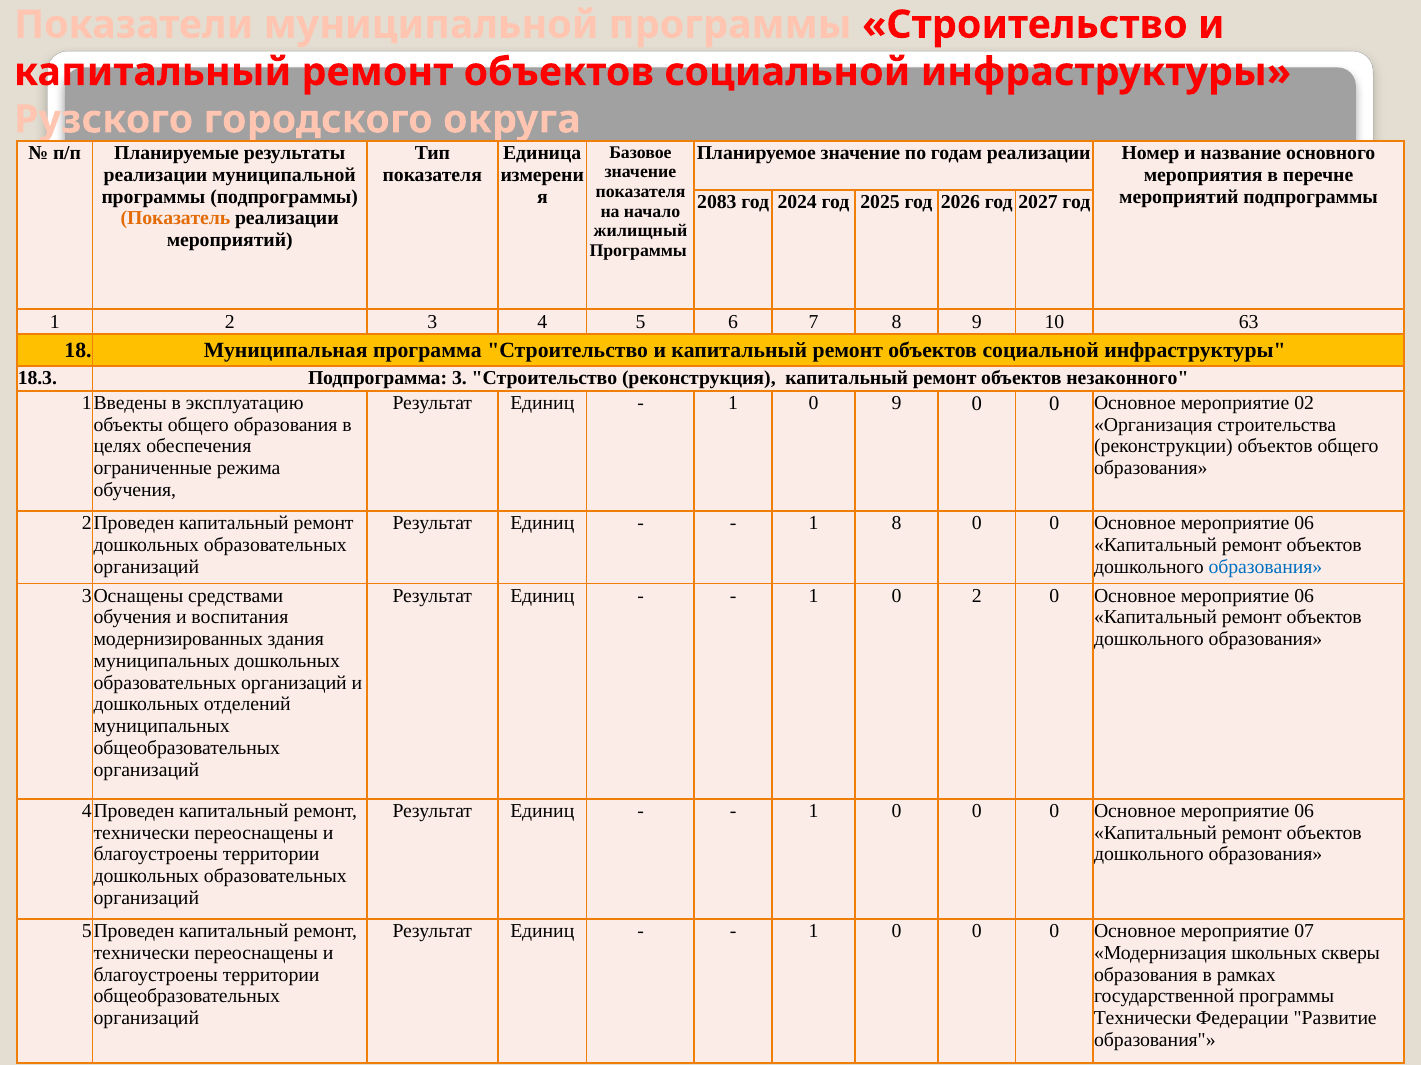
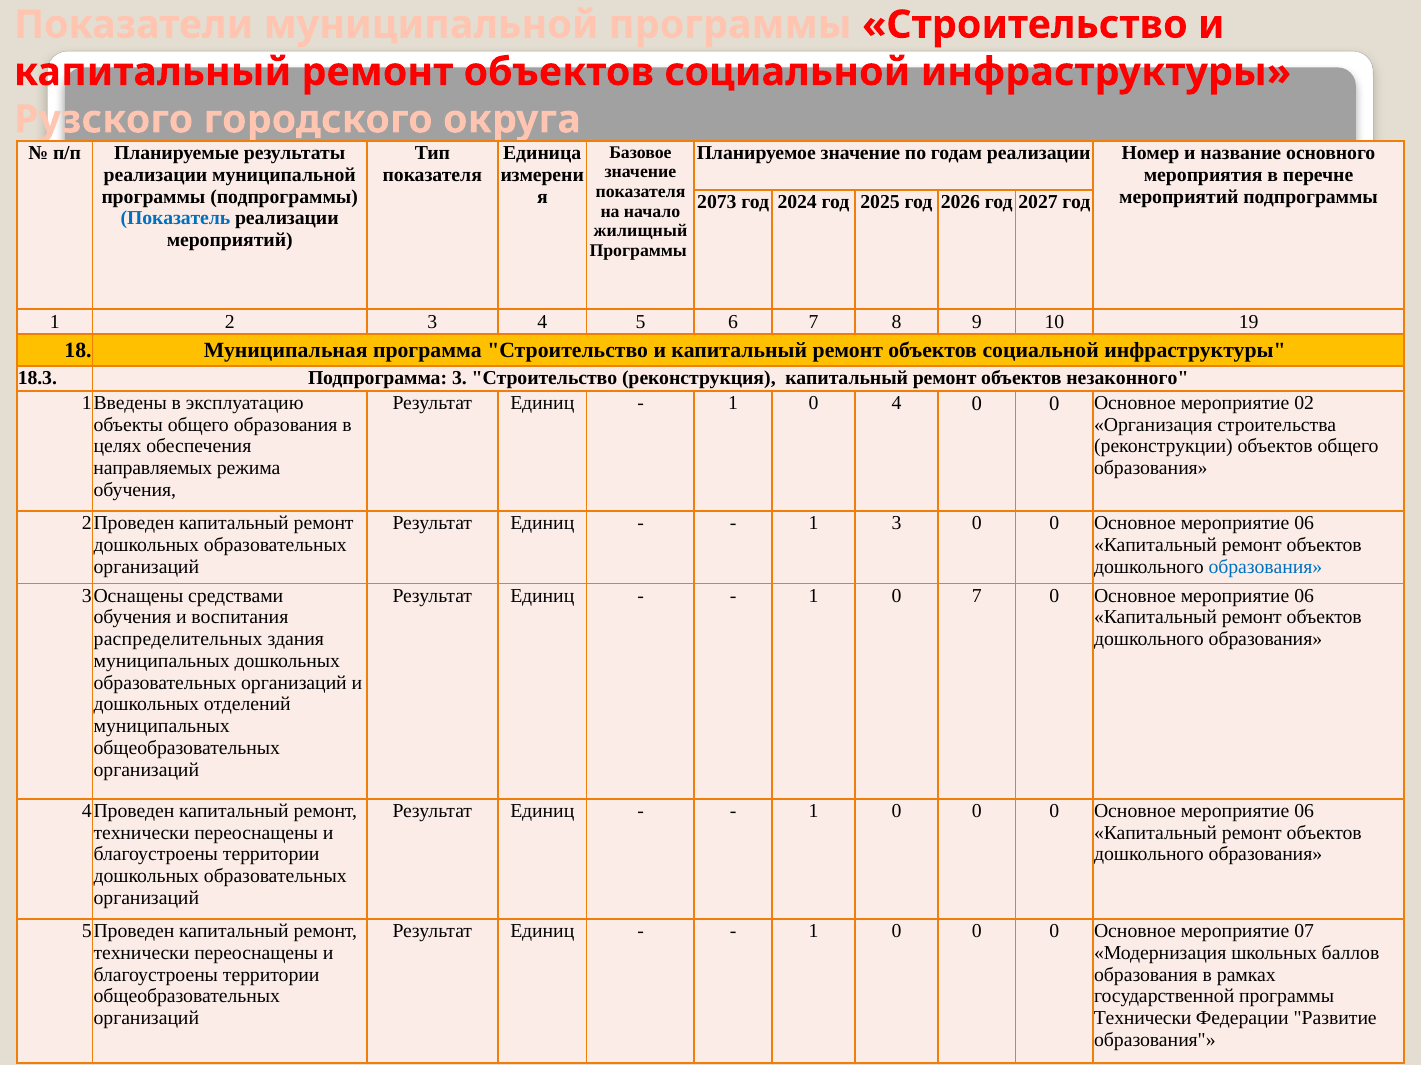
2083: 2083 -> 2073 (717, 202)
Показатель colour: orange -> blue (175, 219)
63: 63 -> 19 (1249, 322)
0 9: 9 -> 4 (896, 403)
ограниченные: ограниченные -> направляемых (153, 468)
1 8: 8 -> 3 (896, 523)
0 2: 2 -> 7 (977, 596)
модернизированных: модернизированных -> распределительных (178, 639)
скверы: скверы -> баллов (1351, 953)
